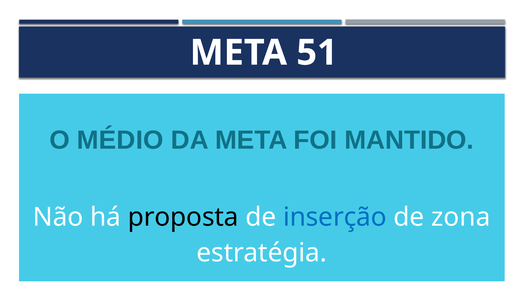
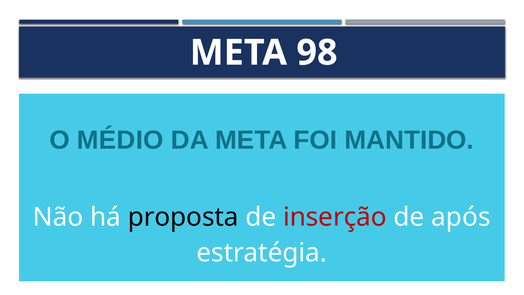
51: 51 -> 98 (317, 53)
inserção colour: blue -> red (335, 217)
zona: zona -> após (461, 217)
